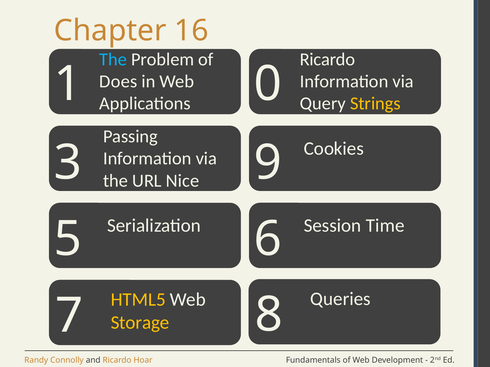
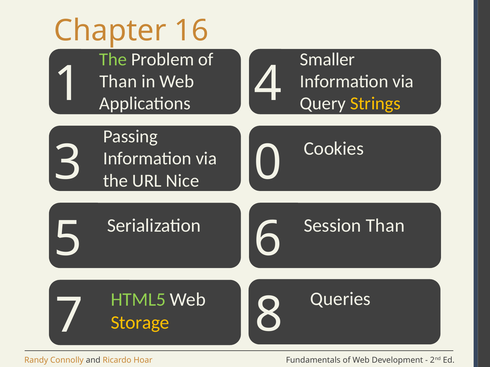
The colour: light blue -> light green (113, 60)
Ricardo: Ricardo -> Smaller (327, 60)
0: 0 -> 4 (268, 84)
Does: Does -> Than (118, 82)
9: 9 -> 0 (268, 163)
Session Time: Time -> Than (385, 226)
HTML5 colour: yellow -> light green (138, 300)
